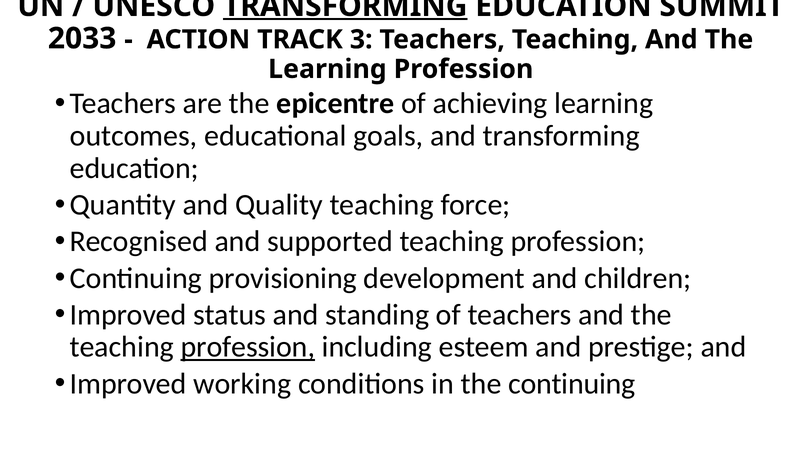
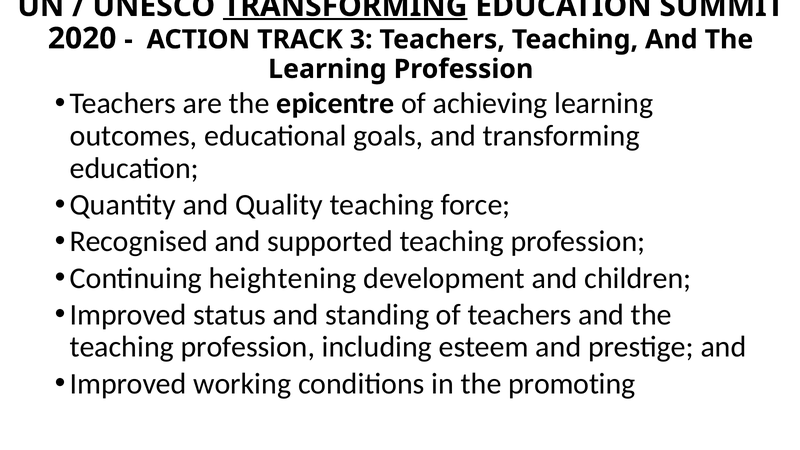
2033: 2033 -> 2020 (82, 38)
provisioning: provisioning -> heightening (283, 278)
profession underline: present -> none (248, 347)
the continuing: continuing -> promoting (572, 384)
